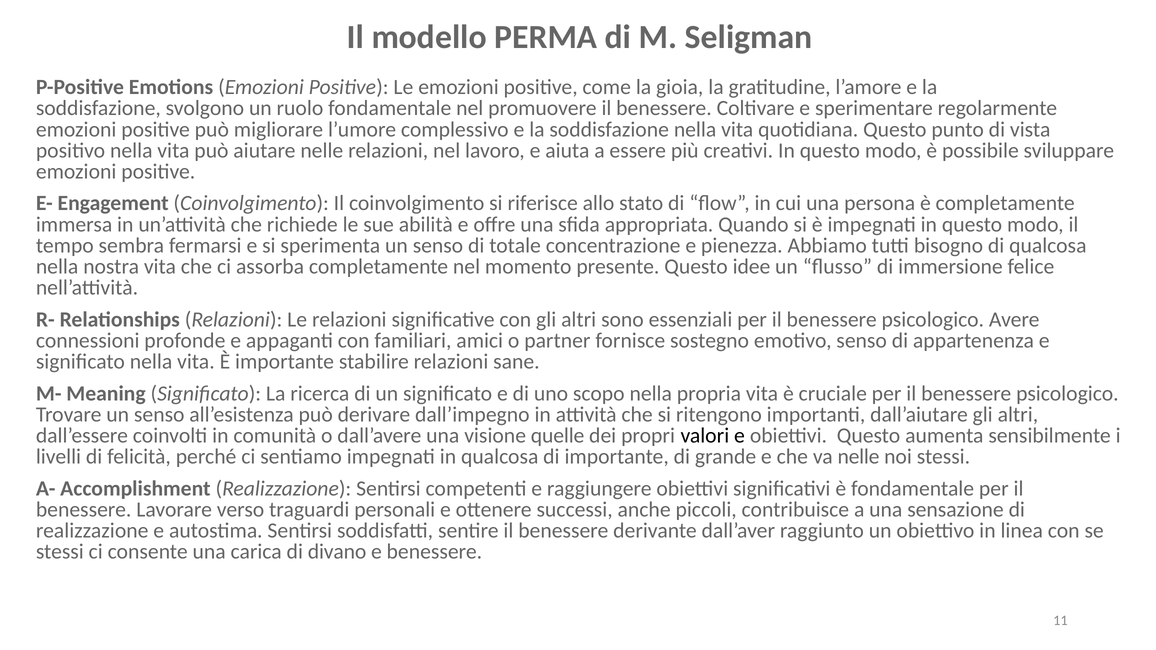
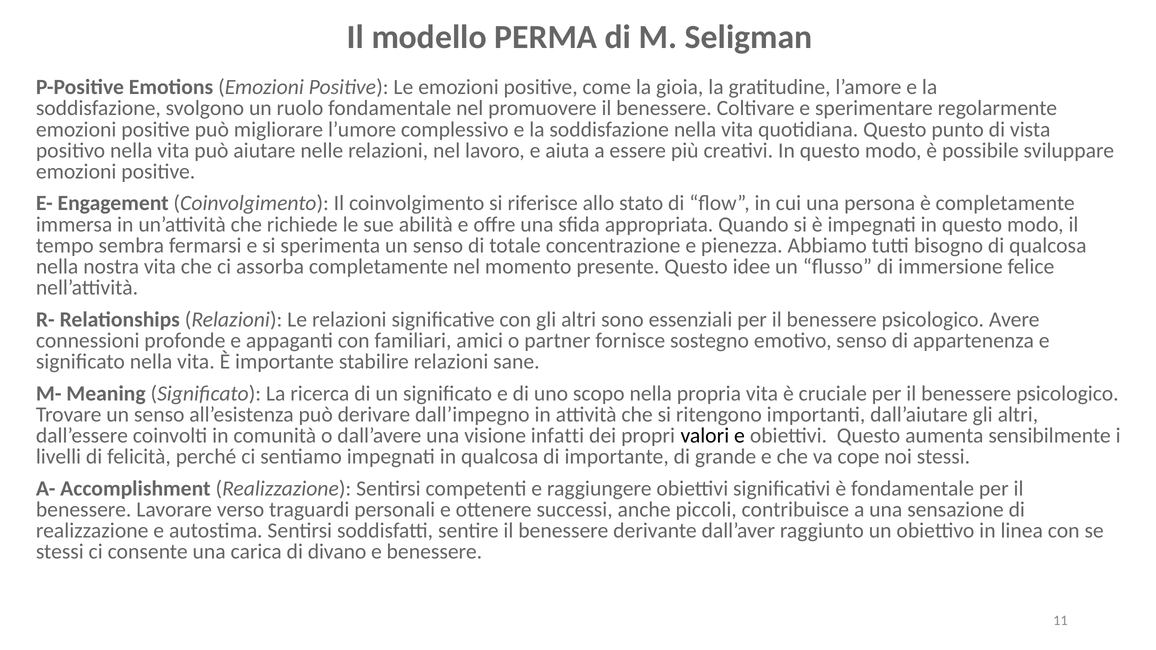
quelle: quelle -> infatti (557, 436)
va nelle: nelle -> cope (859, 457)
